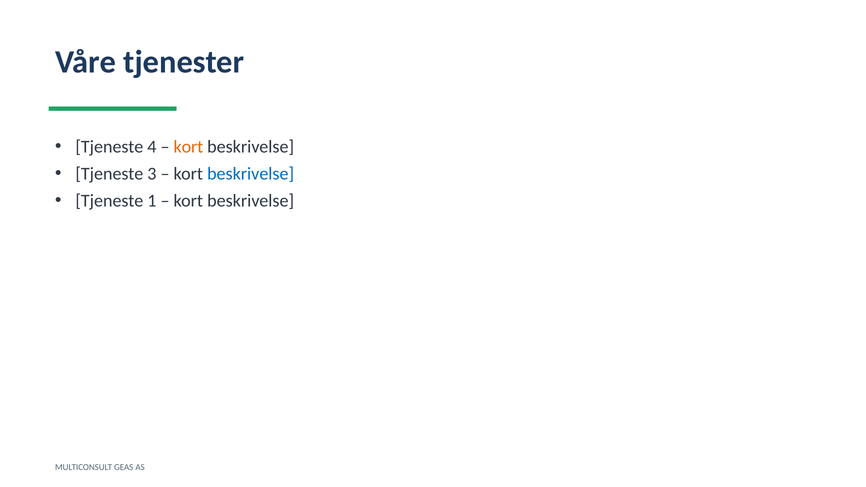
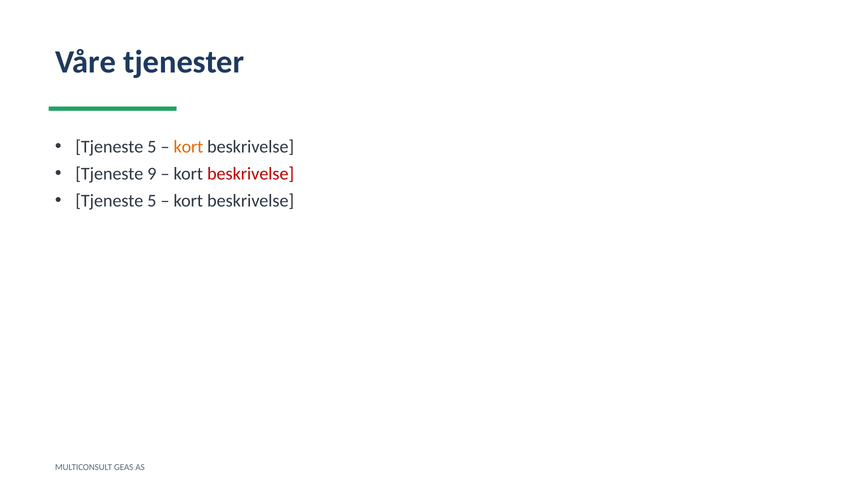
4: 4 -> 5 (152, 147)
3: 3 -> 9 (152, 174)
beskrivelse colour: blue -> red (251, 174)
1: 1 -> 5 (152, 201)
